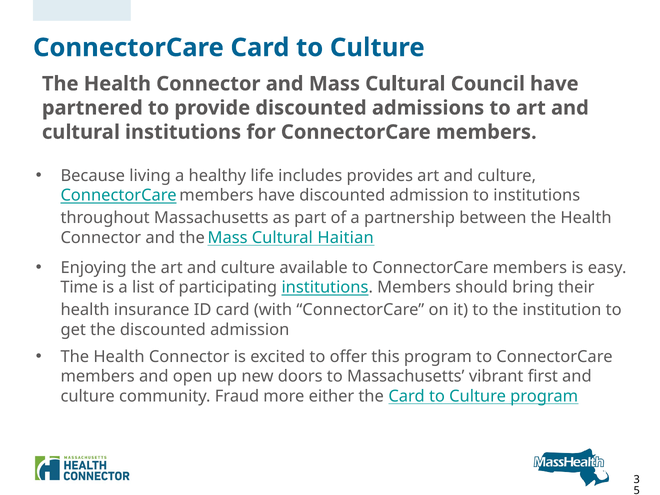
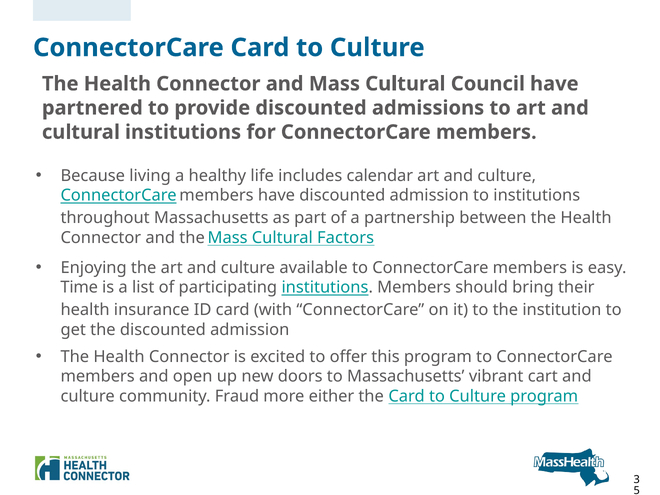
provides: provides -> calendar (380, 176)
Haitian: Haitian -> Factors (346, 238)
first: first -> cart (543, 377)
